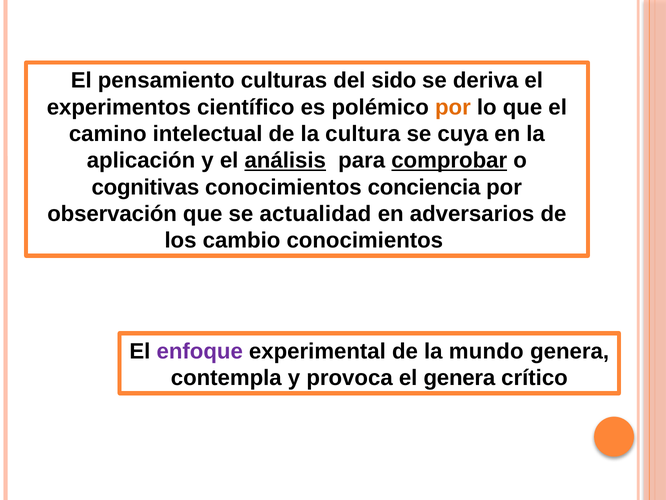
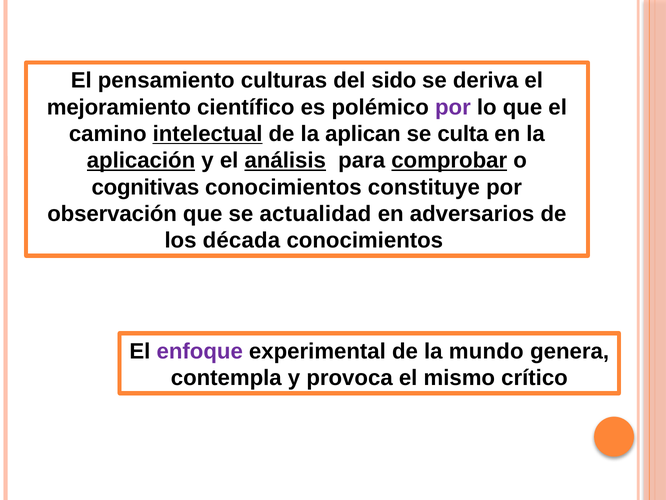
experimentos: experimentos -> mejoramiento (119, 107)
por colour: orange -> purple (453, 107)
intelectual underline: none -> present (208, 134)
cultura: cultura -> aplican (363, 134)
cuya: cuya -> culta (463, 134)
aplicación underline: none -> present (141, 160)
conciencia: conciencia -> constituye (424, 187)
cambio: cambio -> década (241, 240)
el genera: genera -> mismo (459, 378)
